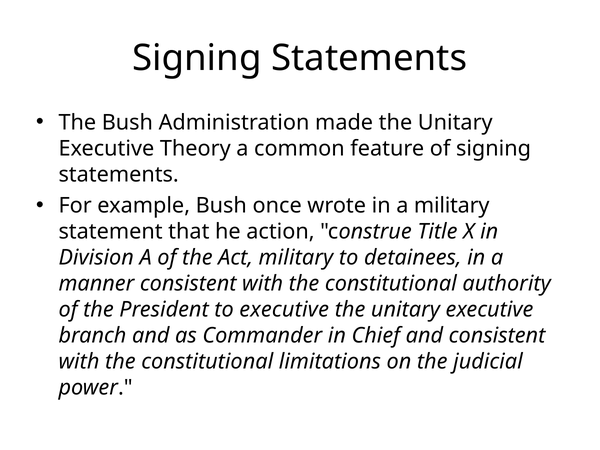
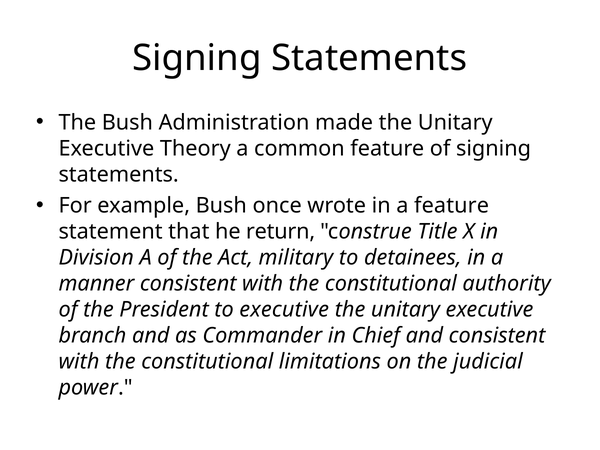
a military: military -> feature (452, 206)
action: action -> return (281, 232)
